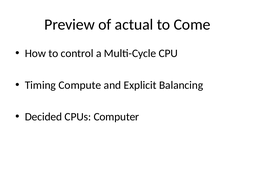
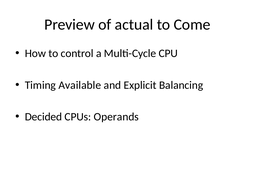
Compute: Compute -> Available (80, 85)
Computer: Computer -> Operands (116, 117)
